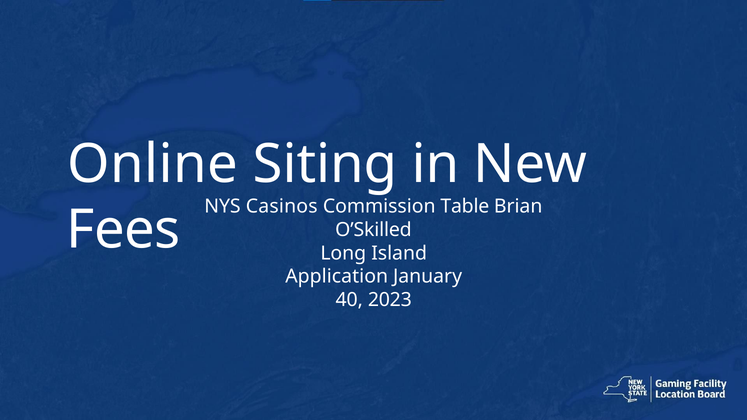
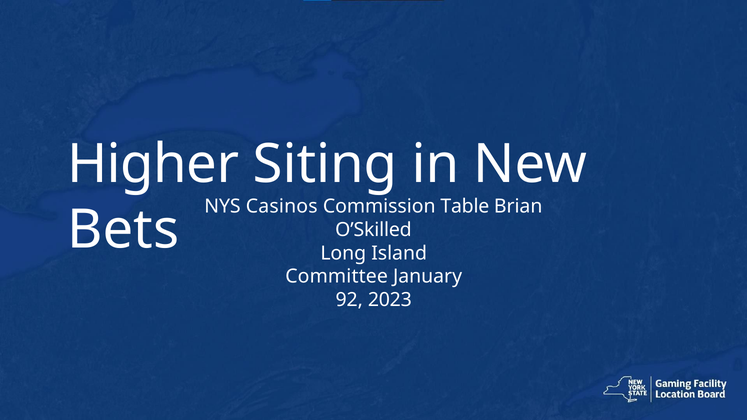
Online: Online -> Higher (153, 165)
Fees: Fees -> Bets (123, 230)
Application: Application -> Committee (337, 277)
40: 40 -> 92 (349, 300)
